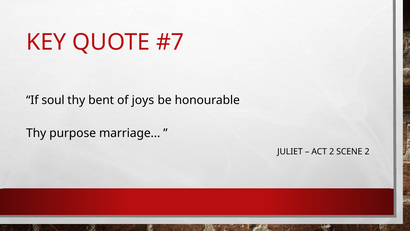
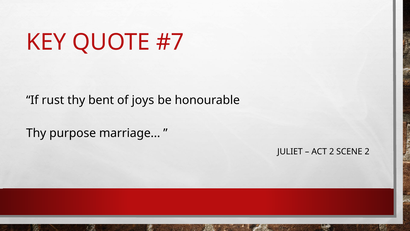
soul: soul -> rust (53, 100)
